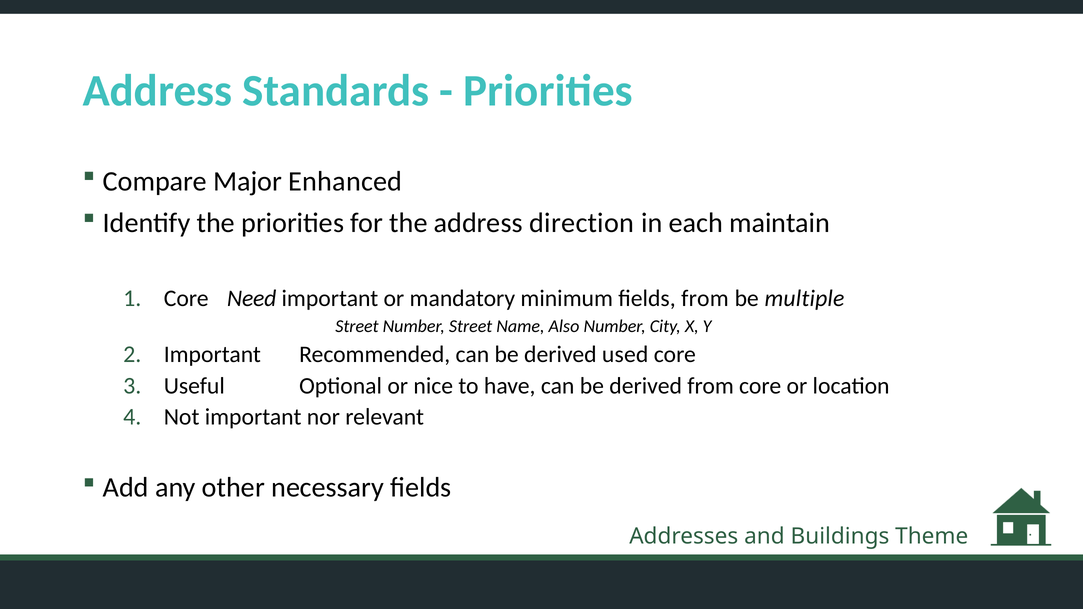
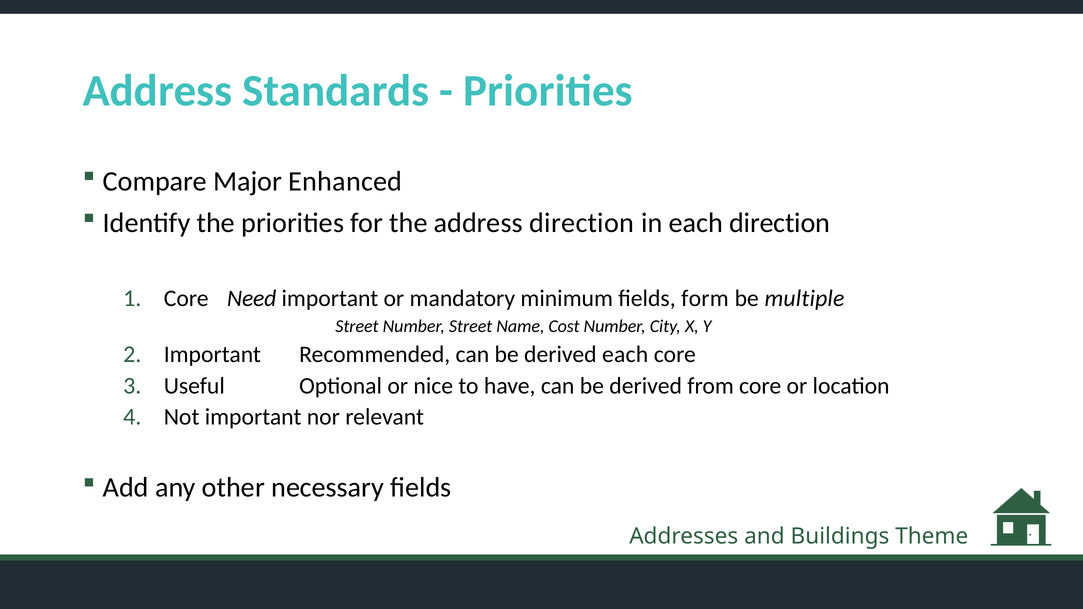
each maintain: maintain -> direction (780, 223)
fields from: from -> form (705, 298)
Also: Also -> Cost (564, 327)
derived used: used -> each (625, 355)
